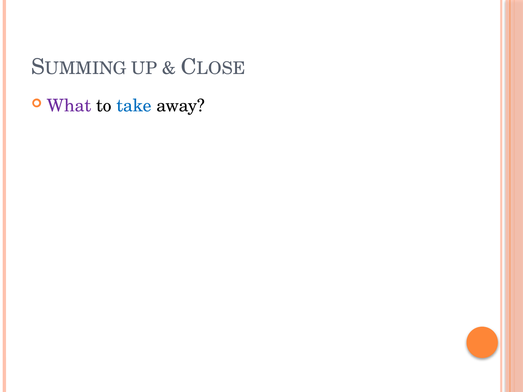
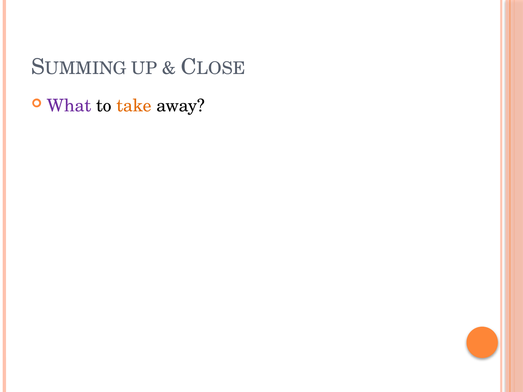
take colour: blue -> orange (134, 106)
